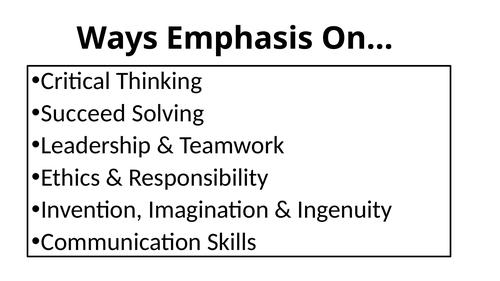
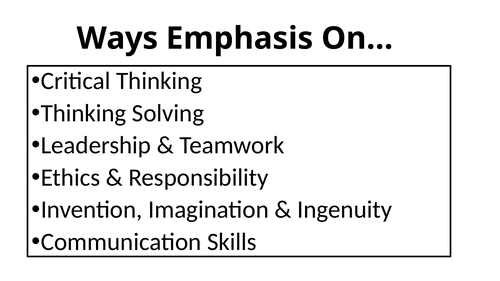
Succeed: Succeed -> Thinking (84, 113)
